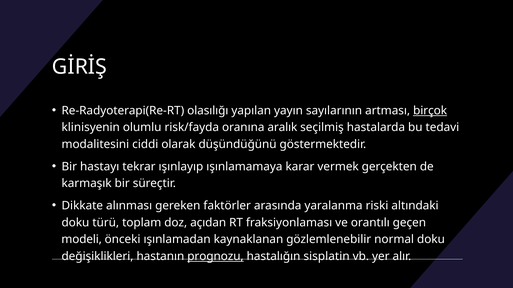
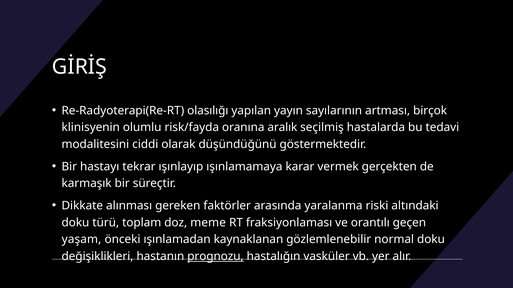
birçok underline: present -> none (430, 111)
açıdan: açıdan -> meme (208, 223)
modeli: modeli -> yaşam (82, 240)
sisplatin: sisplatin -> vasküler (327, 257)
